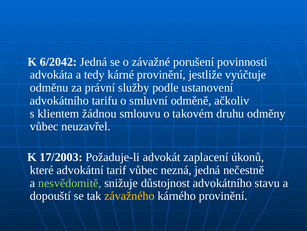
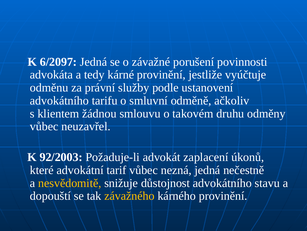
6/2042: 6/2042 -> 6/2097 (58, 62)
17/2003: 17/2003 -> 92/2003 (61, 157)
nesvědomitě colour: light green -> yellow (70, 182)
